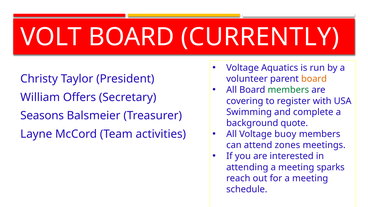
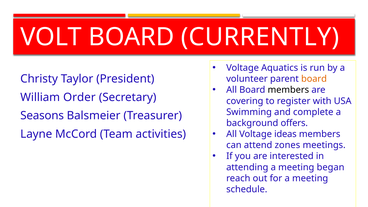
members colour: green -> black (288, 90)
Offers: Offers -> Order (79, 97)
quote: quote -> offers (294, 123)
buoy: buoy -> ideas (285, 134)
sparks: sparks -> began (331, 167)
